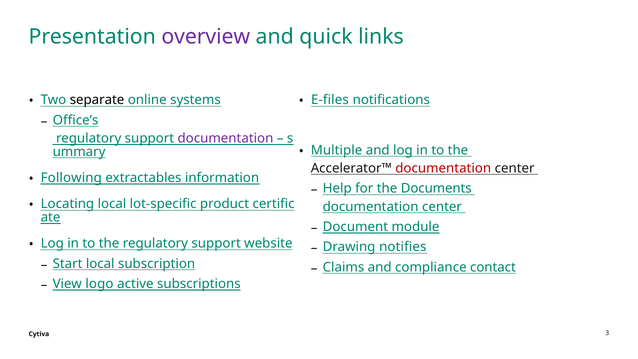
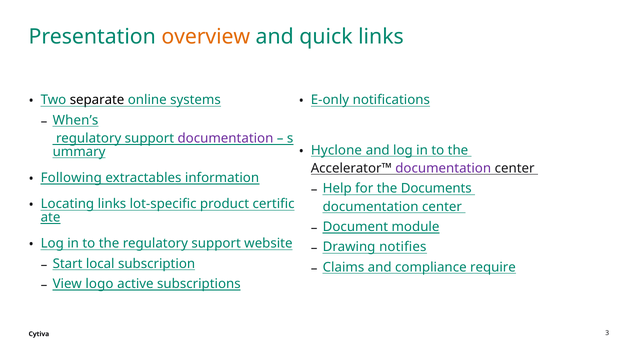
overview colour: purple -> orange (206, 37)
E-files: E-files -> E-only (330, 100)
Office’s: Office’s -> When’s (76, 120)
Multiple: Multiple -> Hyclone (336, 150)
documentation colour: red -> purple (443, 168)
Locating local: local -> links (112, 204)
contact: contact -> require (493, 267)
